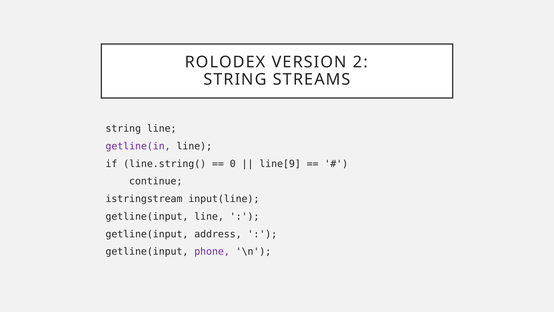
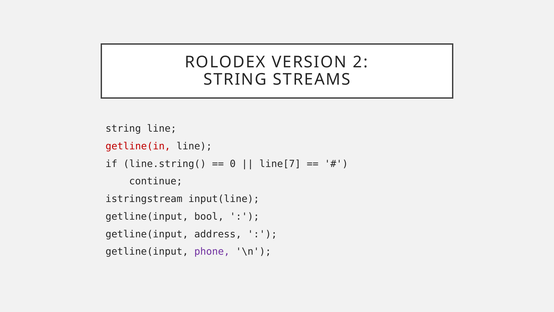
getline(in colour: purple -> red (138, 146)
line[9: line[9 -> line[7 (280, 164)
getline(input line: line -> bool (209, 216)
